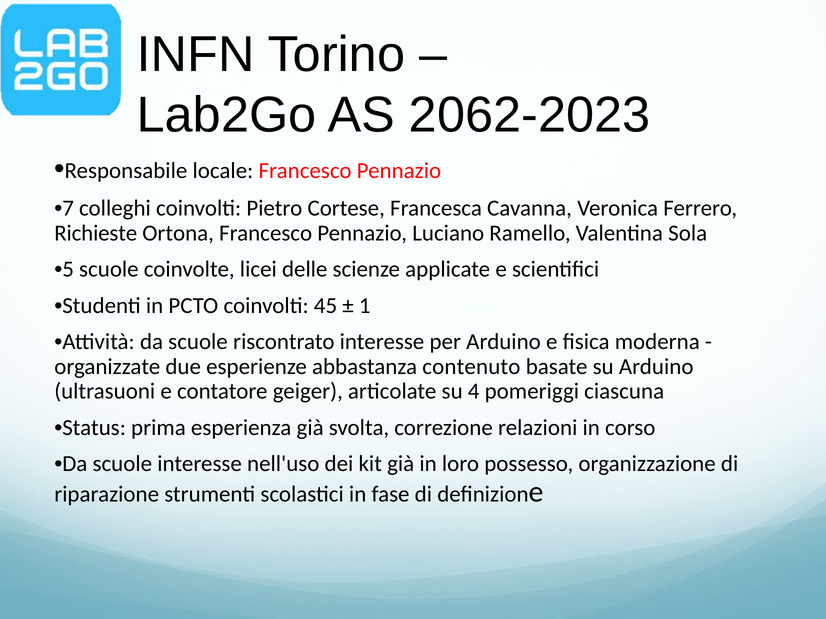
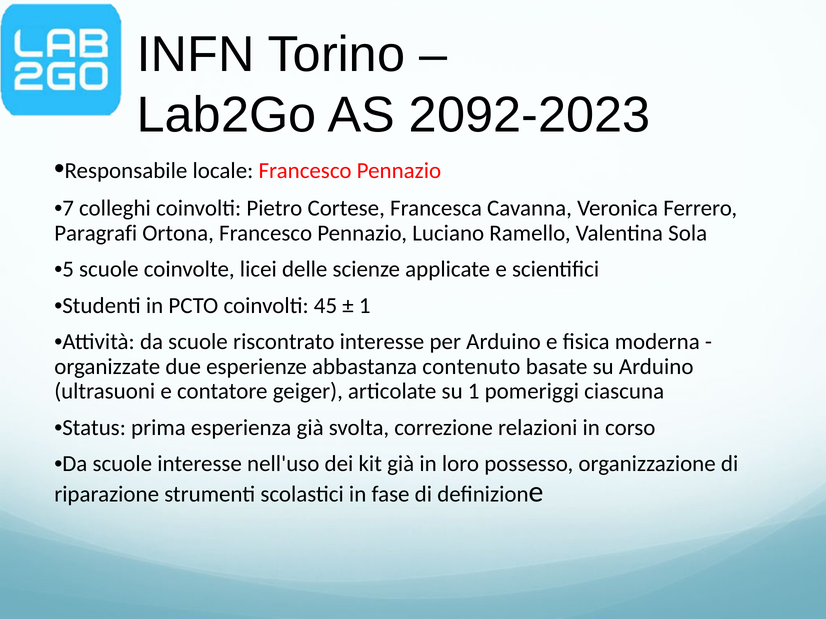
2062-2023: 2062-2023 -> 2092-2023 (530, 115)
Richieste: Richieste -> Paragrafi (96, 233)
su 4: 4 -> 1 (474, 392)
